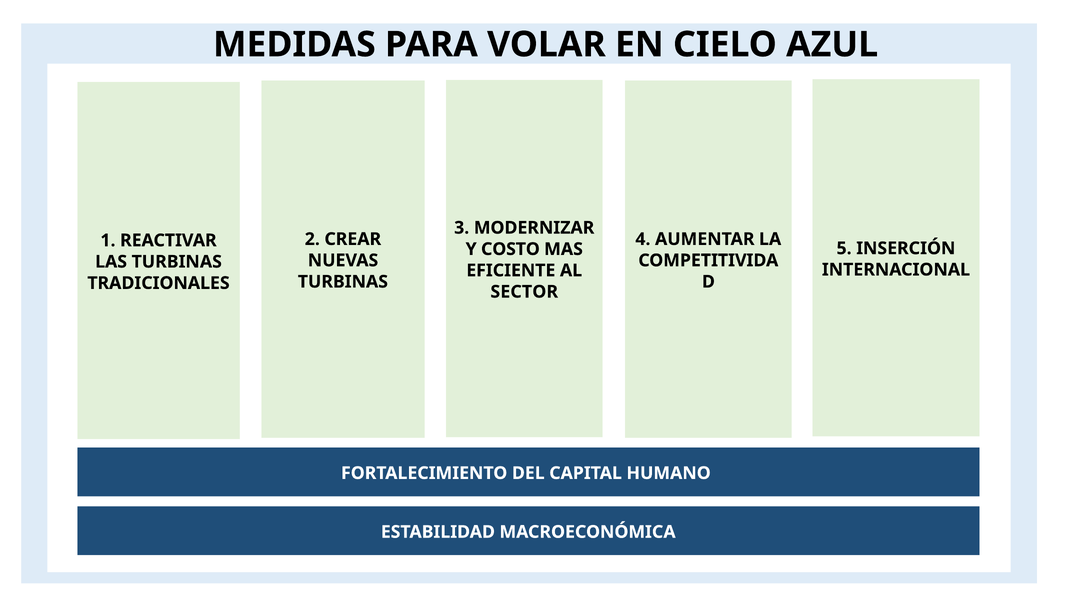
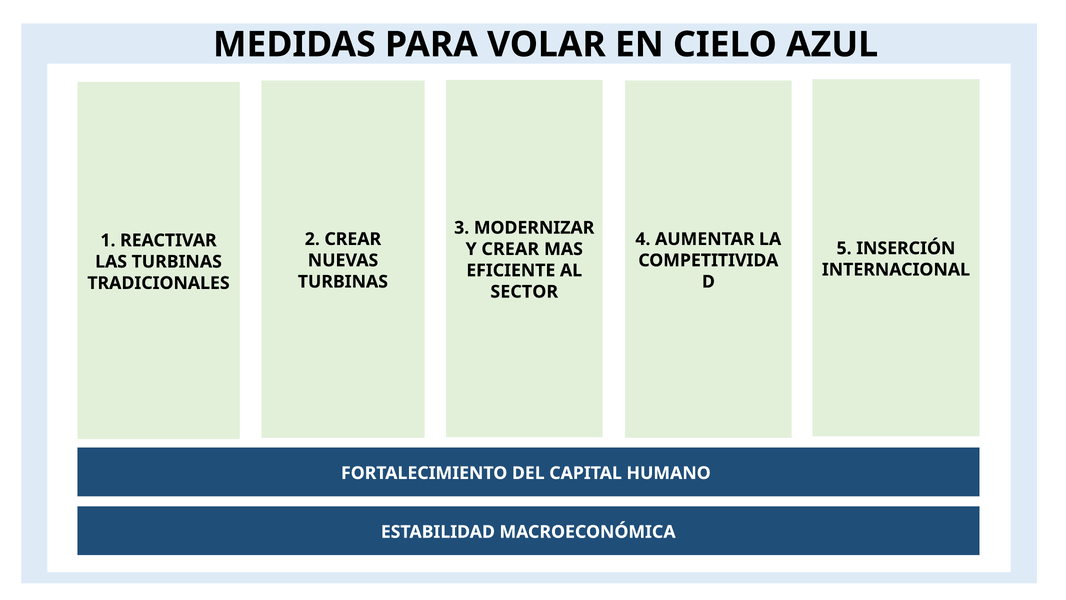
Y COSTO: COSTO -> CREAR (510, 249)
